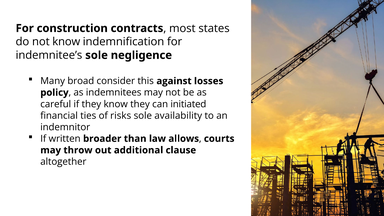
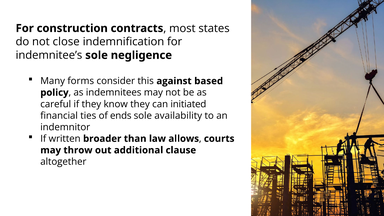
not know: know -> close (66, 42)
broad: broad -> forms (81, 81)
losses: losses -> based (209, 81)
risks: risks -> ends (121, 116)
